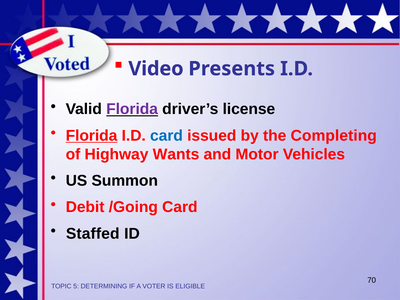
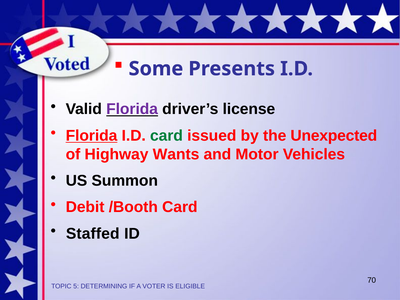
Video: Video -> Some (156, 69)
card colour: blue -> green (166, 136)
Completing: Completing -> Unexpected (334, 136)
/Going: /Going -> /Booth (133, 207)
